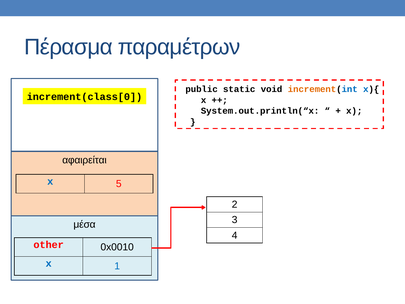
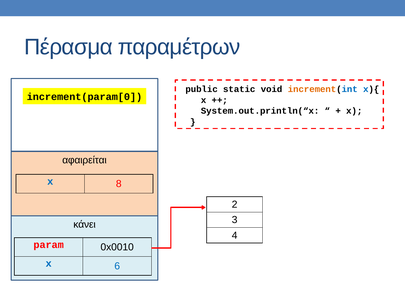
increment(class[0: increment(class[0 -> increment(param[0 (84, 97)
5: 5 -> 8 (119, 184)
μέσα: μέσα -> κάνει (85, 224)
other: other -> param (49, 245)
1: 1 -> 6 (117, 266)
